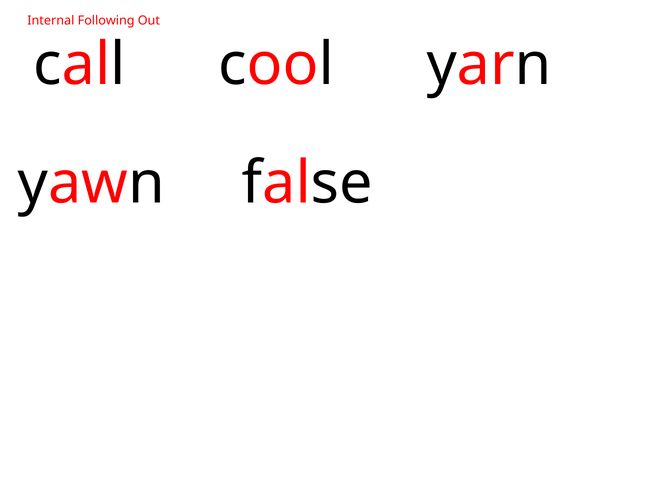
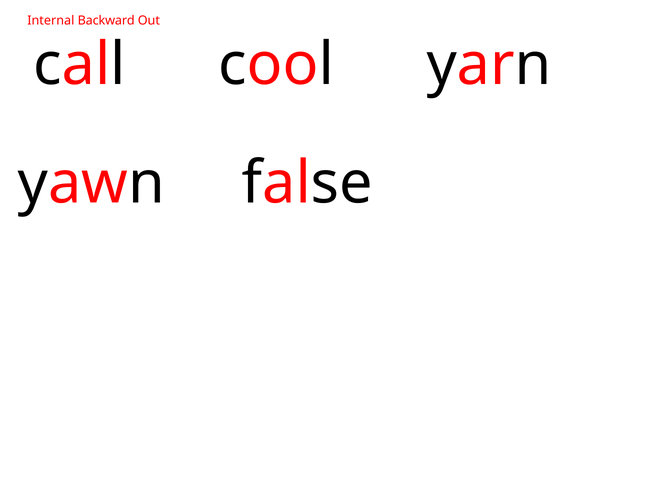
Following: Following -> Backward (106, 20)
